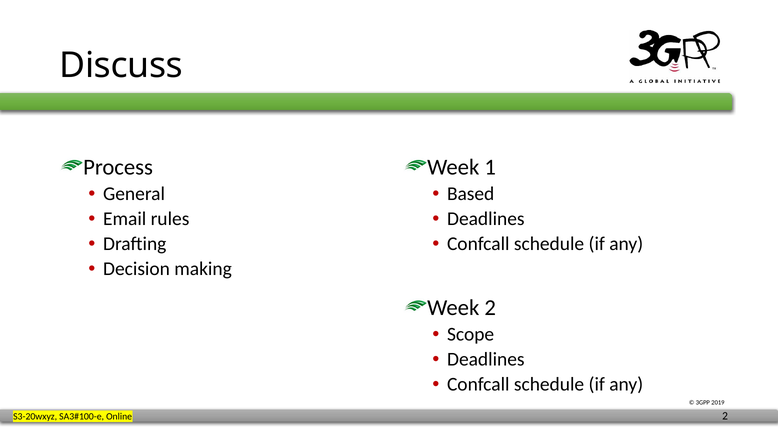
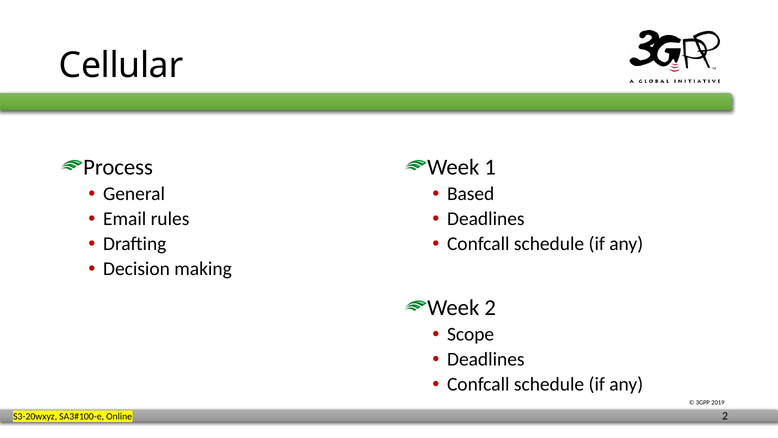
Discuss: Discuss -> Cellular (121, 65)
